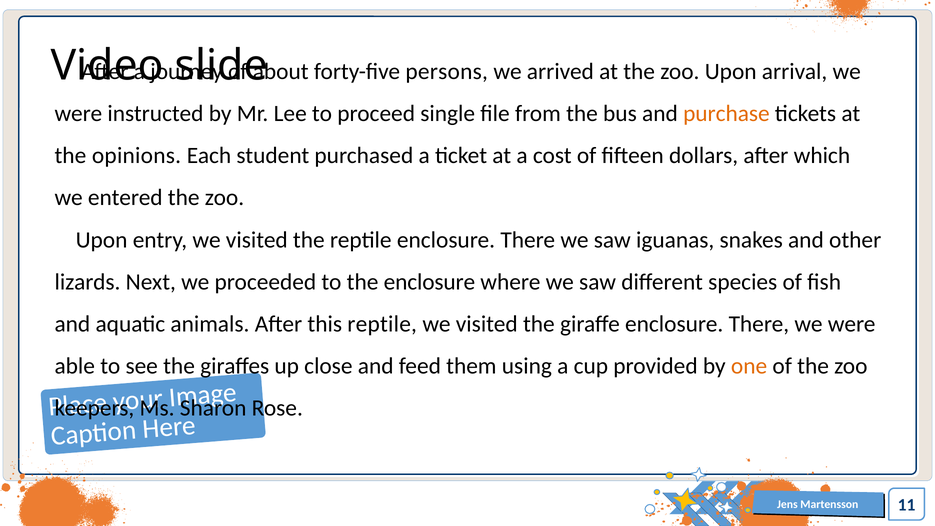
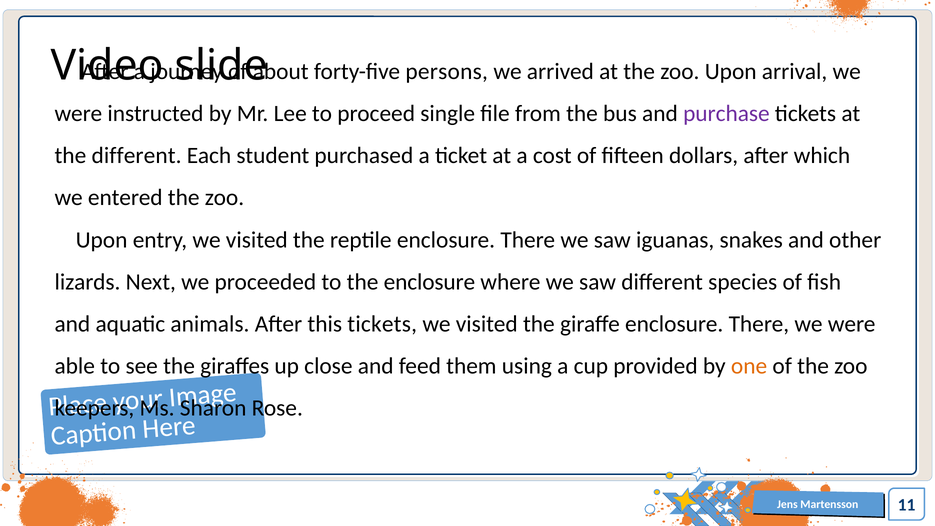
purchase colour: orange -> purple (726, 114)
the opinions: opinions -> different (137, 156)
this reptile: reptile -> tickets (382, 324)
